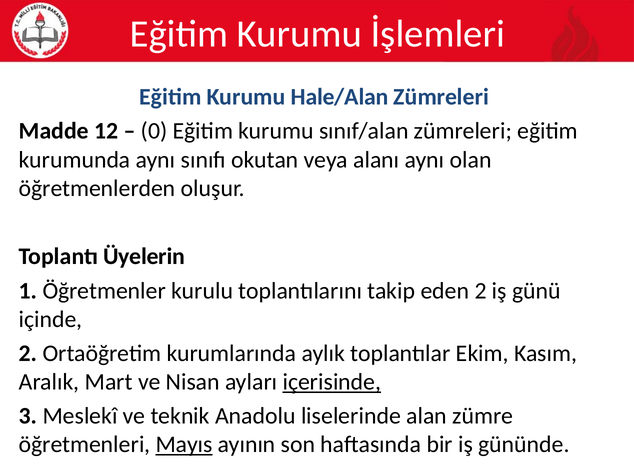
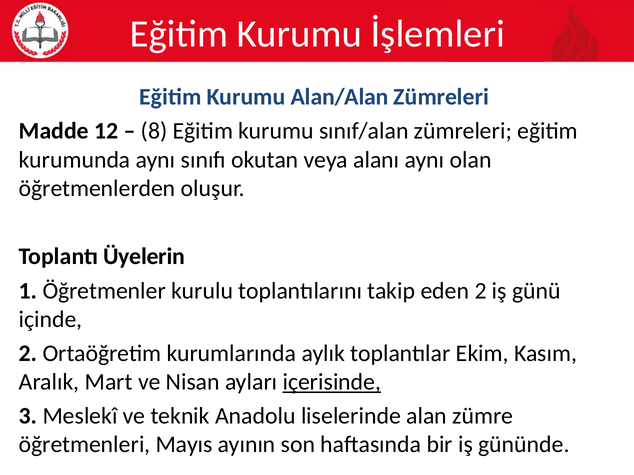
Hale/Alan: Hale/Alan -> Alan/Alan (340, 97)
0: 0 -> 8 (154, 131)
Mayıs underline: present -> none (184, 445)
